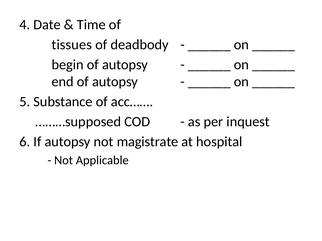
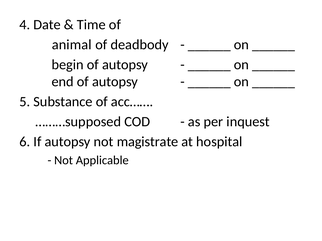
tissues: tissues -> animal (72, 45)
